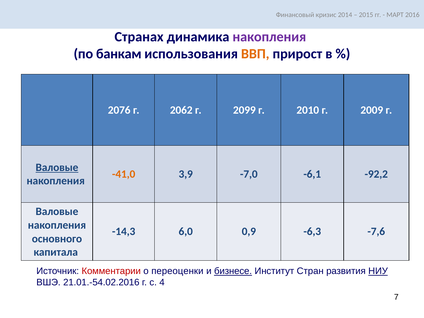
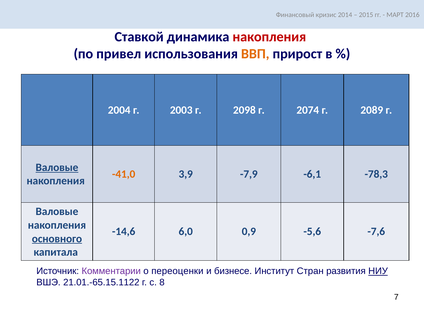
Странах: Странах -> Ставкой (139, 37)
накопления colour: purple -> red (269, 37)
банкам: банкам -> привел (119, 54)
2076: 2076 -> 2004 (119, 110)
2062: 2062 -> 2003 (181, 110)
2099: 2099 -> 2098 (244, 110)
2010: 2010 -> 2074 (308, 110)
2009: 2009 -> 2089 (372, 110)
-7,0: -7,0 -> -7,9 (249, 174)
-92,2: -92,2 -> -78,3 (376, 174)
-14,3: -14,3 -> -14,6 (124, 232)
-6,3: -6,3 -> -5,6 (312, 232)
основного underline: none -> present (57, 239)
Комментарии colour: red -> purple (111, 271)
бизнесе underline: present -> none (233, 271)
21.01.-54.02.2016: 21.01.-54.02.2016 -> 21.01.-65.15.1122 (101, 283)
4: 4 -> 8 (162, 283)
